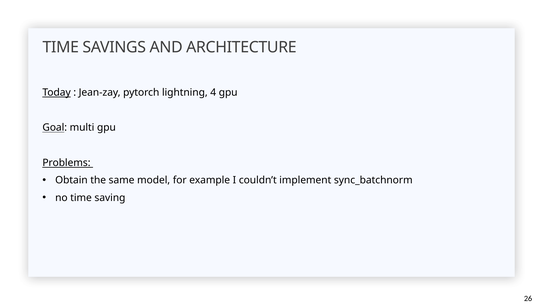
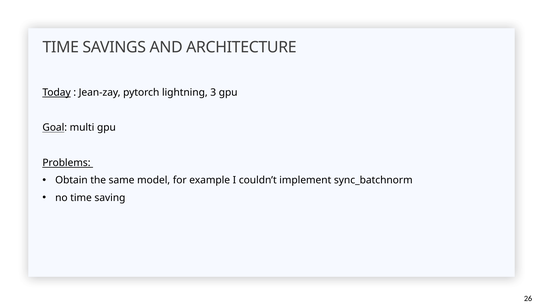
4: 4 -> 3 (213, 93)
